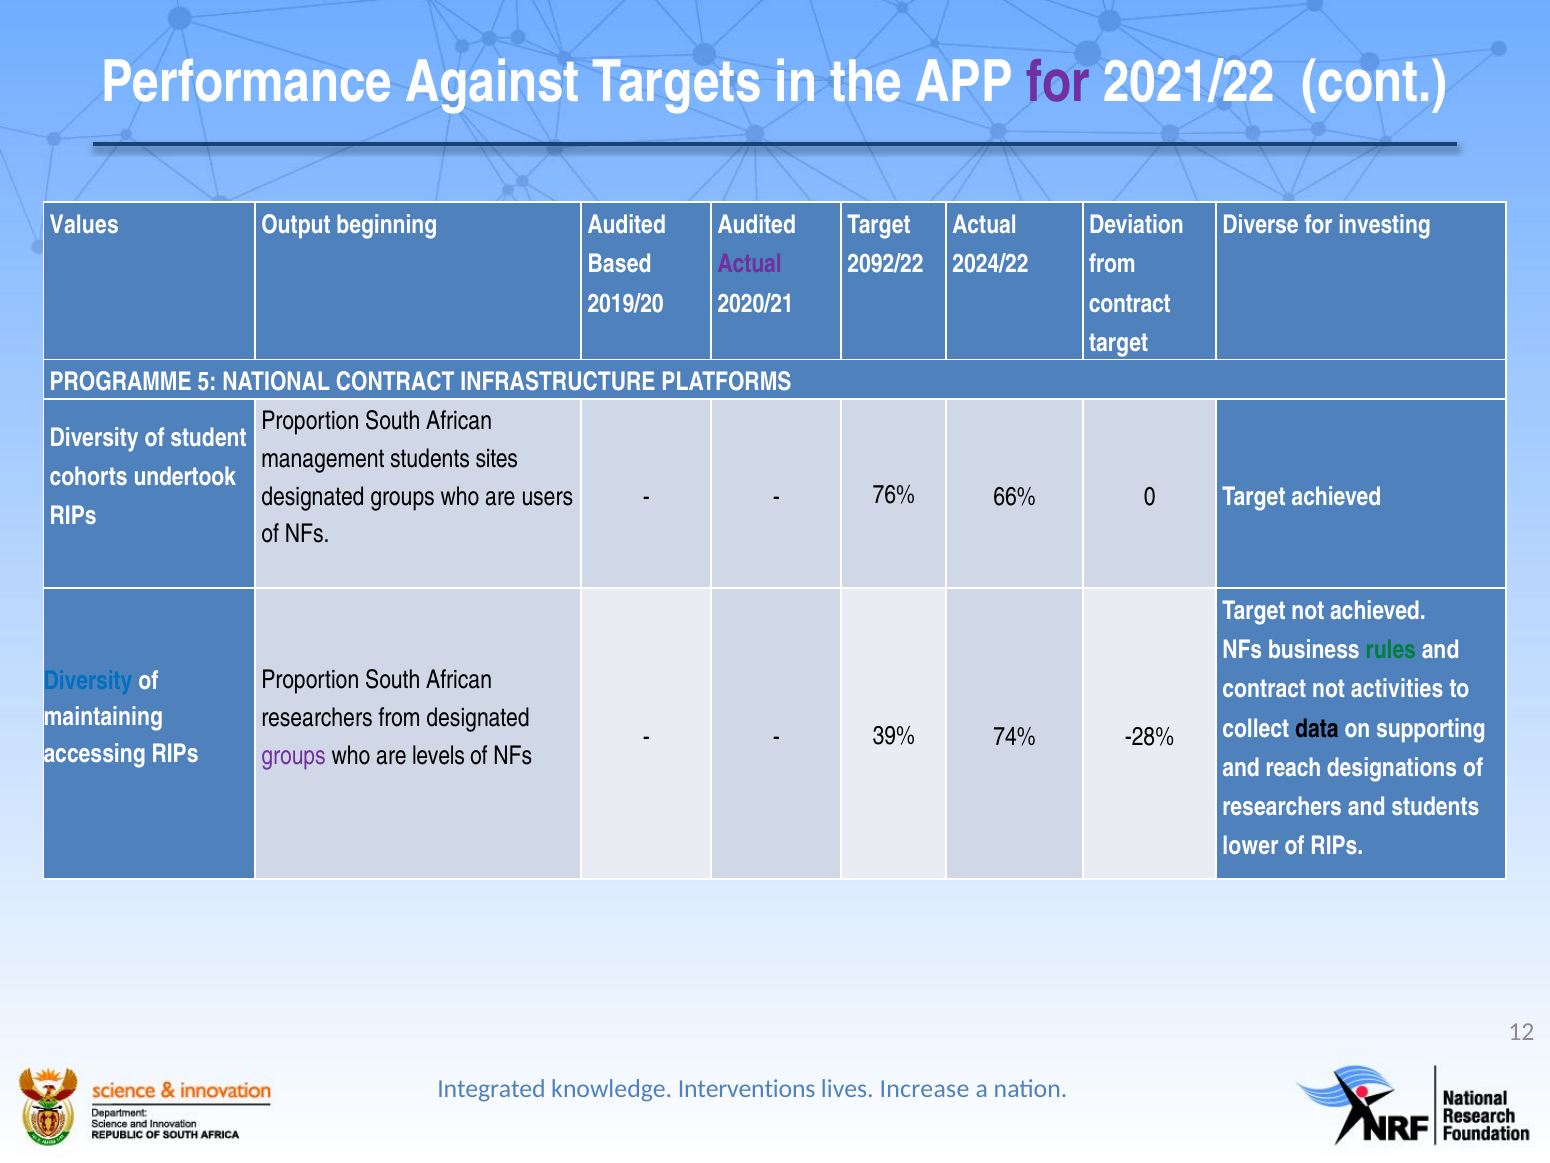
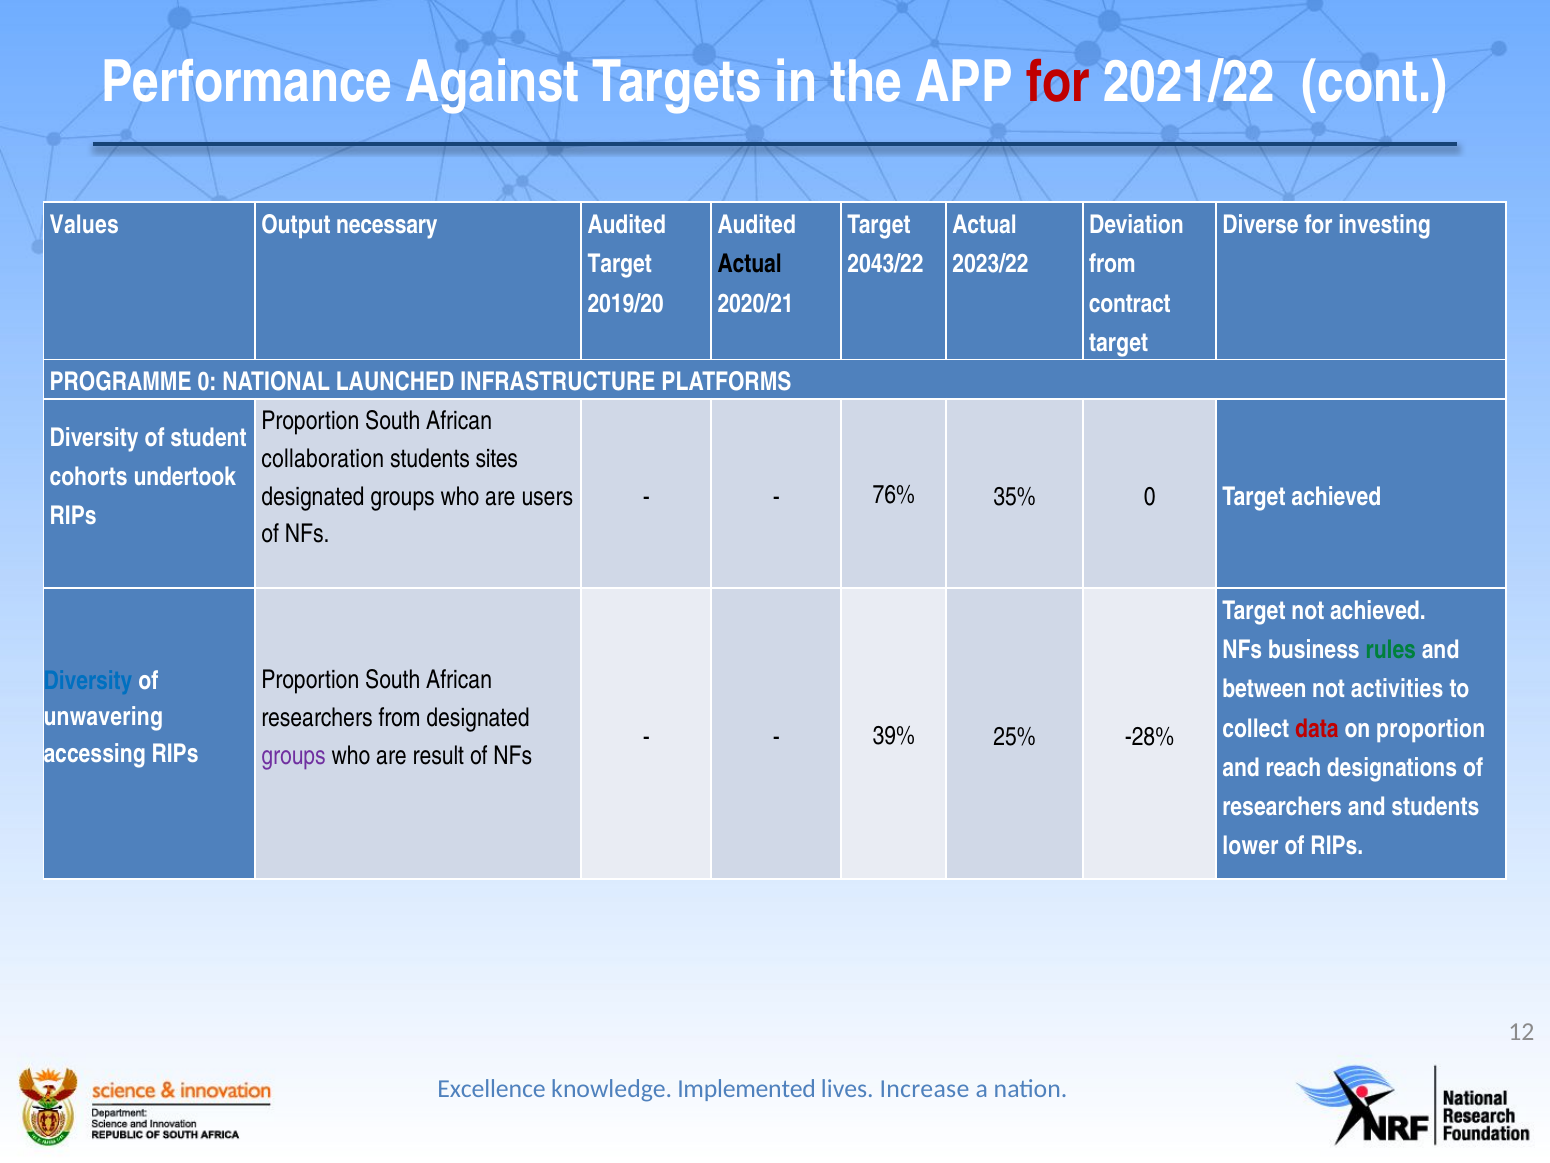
for colour: purple -> red (1058, 82)
beginning: beginning -> necessary (387, 225)
Based: Based -> Target (620, 264)
Actual colour: purple -> black (750, 264)
2092/22: 2092/22 -> 2043/22 (886, 264)
2024/22: 2024/22 -> 2023/22 (991, 264)
PROGRAMME 5: 5 -> 0 (207, 382)
NATIONAL CONTRACT: CONTRACT -> LAUNCHED (395, 382)
management: management -> collaboration (323, 458)
66%: 66% -> 35% (1015, 496)
contract: contract -> between (1264, 689)
maintaining: maintaining -> unwavering (103, 717)
data colour: black -> red (1317, 728)
on supporting: supporting -> proportion (1431, 728)
74%: 74% -> 25% (1015, 737)
levels: levels -> result (438, 755)
Integrated: Integrated -> Excellence (492, 1088)
Interventions: Interventions -> Implemented (747, 1088)
